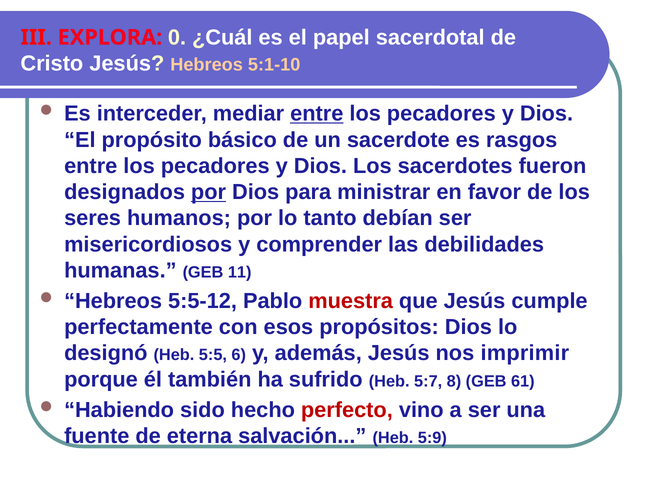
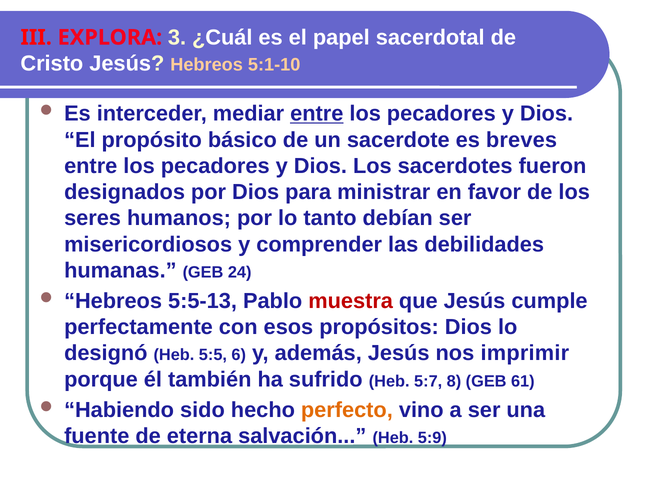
0: 0 -> 3 (177, 37)
rasgos: rasgos -> breves (522, 140)
por underline: present -> none (209, 192)
11: 11 -> 24 (240, 272)
5:5-12: 5:5-12 -> 5:5-13 (202, 301)
perfecto colour: red -> orange (347, 410)
